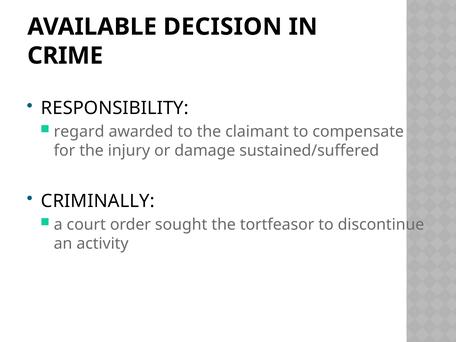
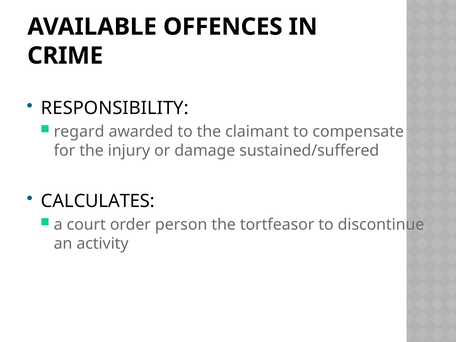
DECISION: DECISION -> OFFENCES (223, 27)
CRIMINALLY: CRIMINALLY -> CALCULATES (98, 201)
sought: sought -> person (181, 225)
